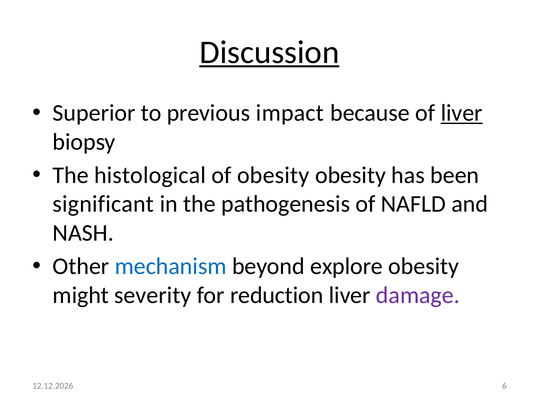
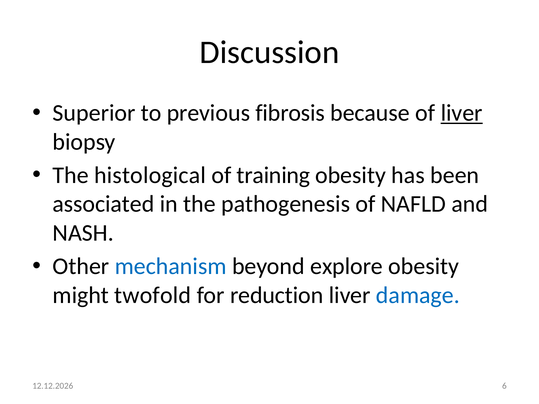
Discussion underline: present -> none (269, 52)
impact: impact -> fibrosis (290, 113)
of obesity: obesity -> training (273, 175)
significant: significant -> associated (103, 204)
severity: severity -> twofold (153, 295)
damage colour: purple -> blue (418, 295)
